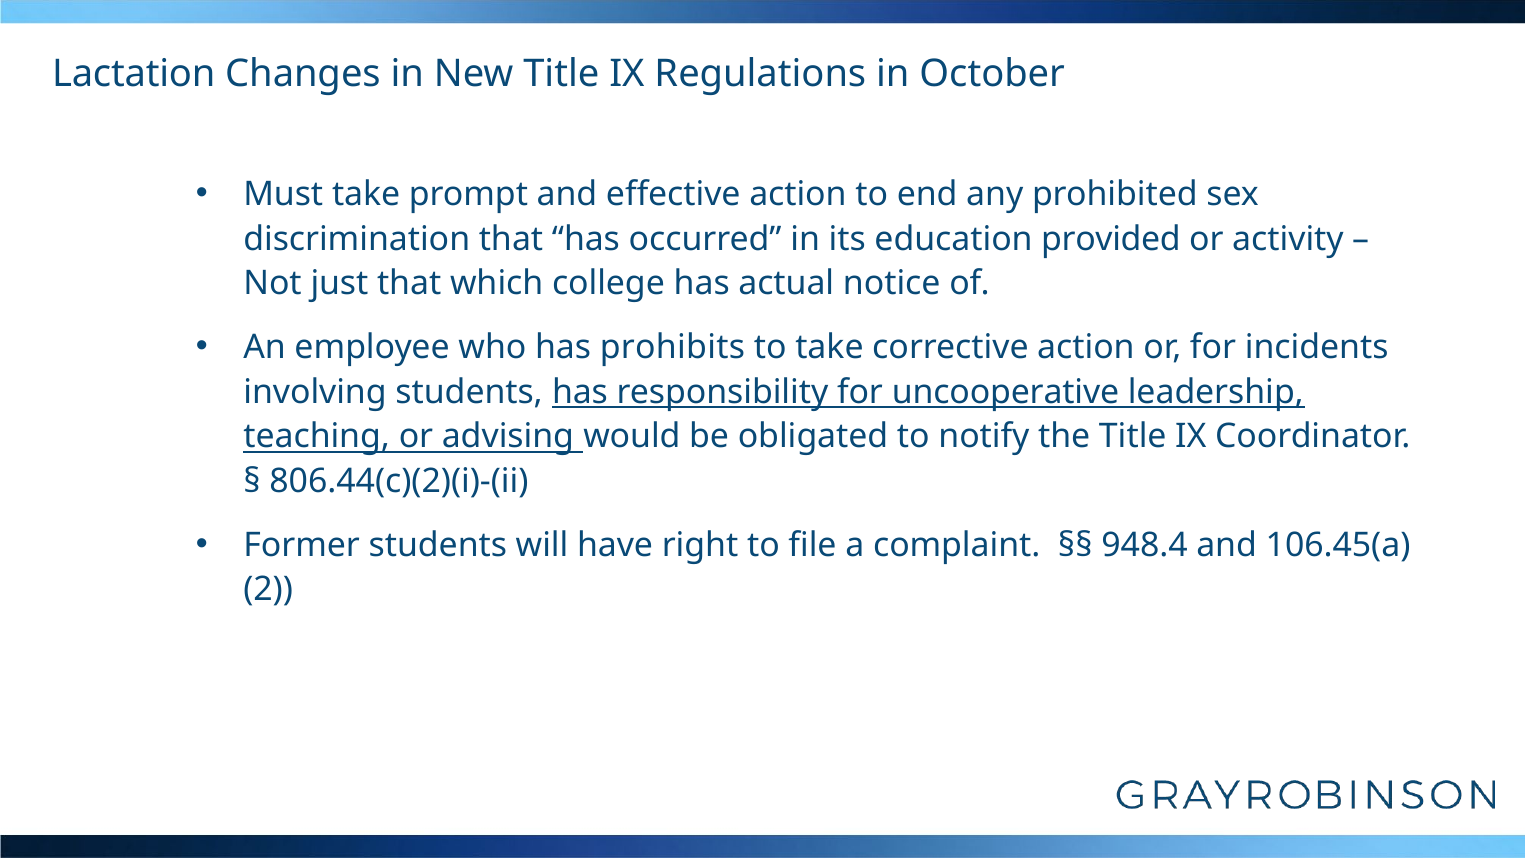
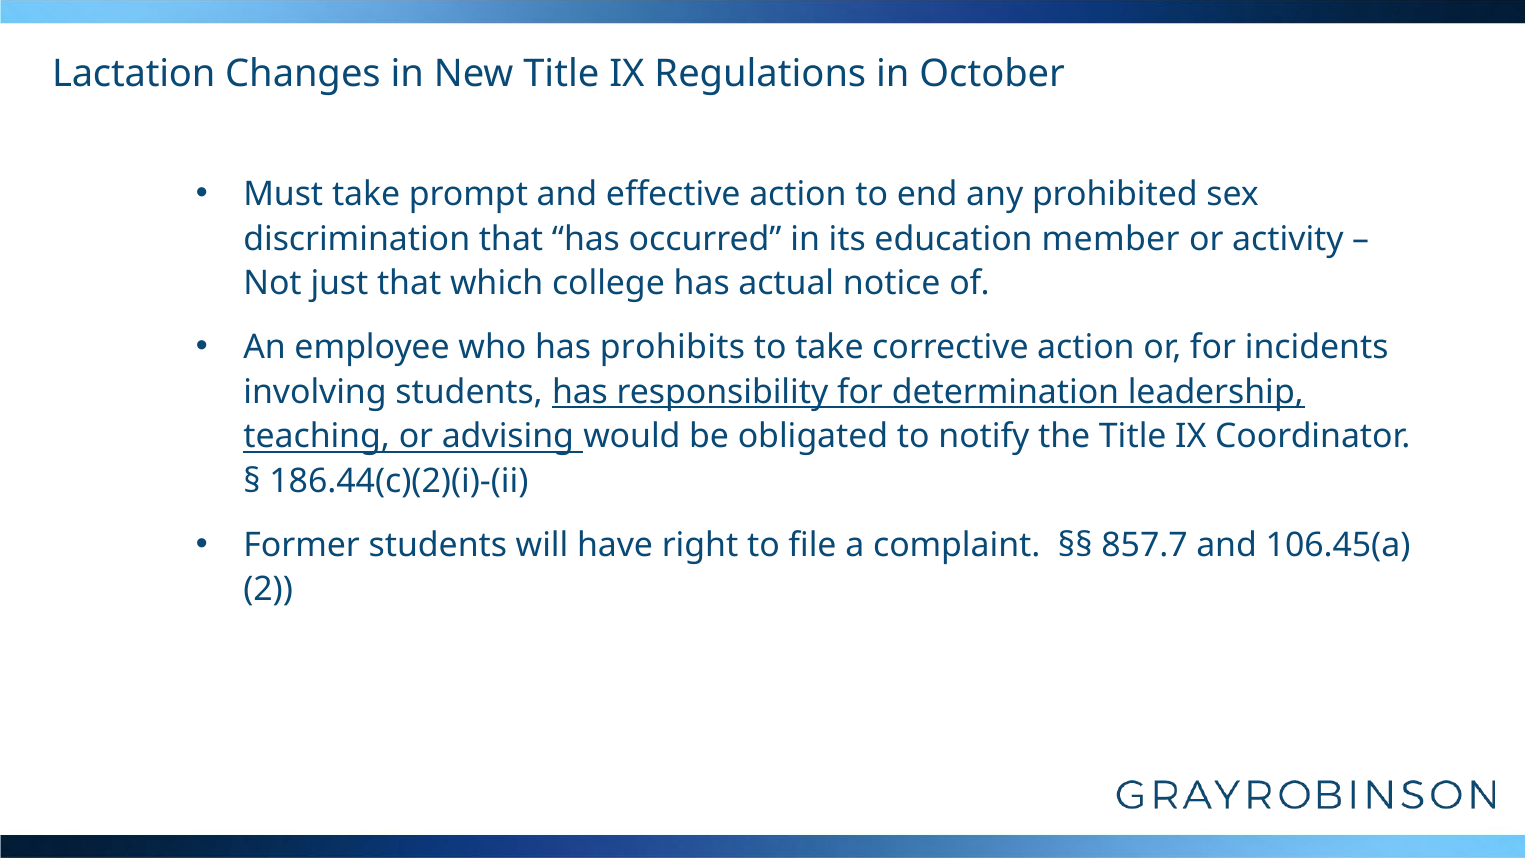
provided: provided -> member (1111, 239)
uncooperative: uncooperative -> determination (1005, 392)
806.44(c)(2)(i)-(ii: 806.44(c)(2)(i)-(ii -> 186.44(c)(2)(i)-(ii (399, 481)
948.4: 948.4 -> 857.7 (1145, 545)
